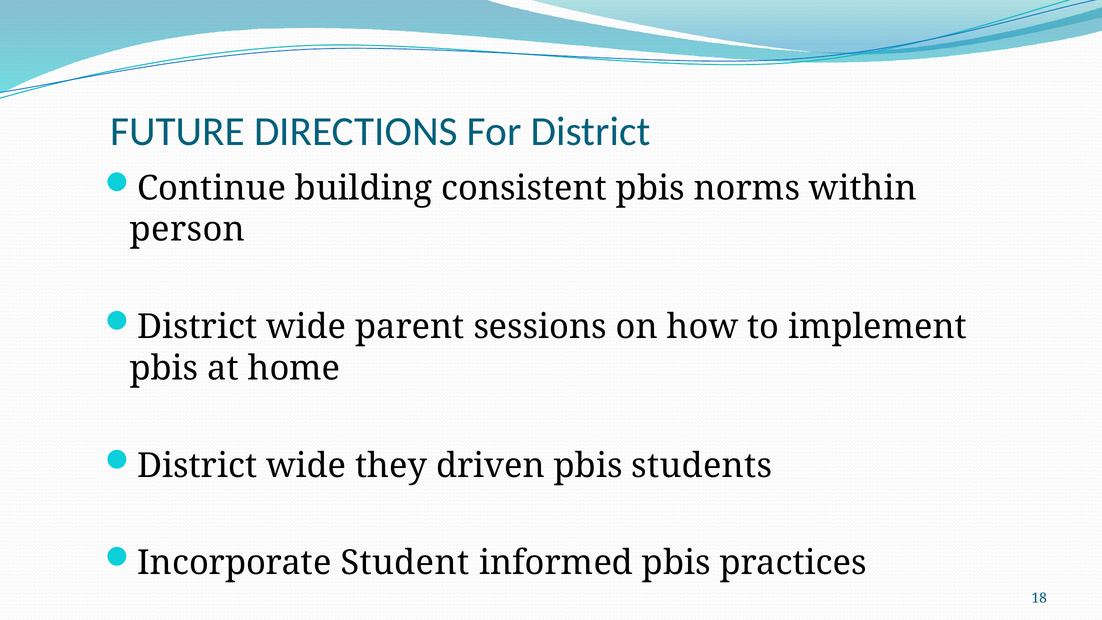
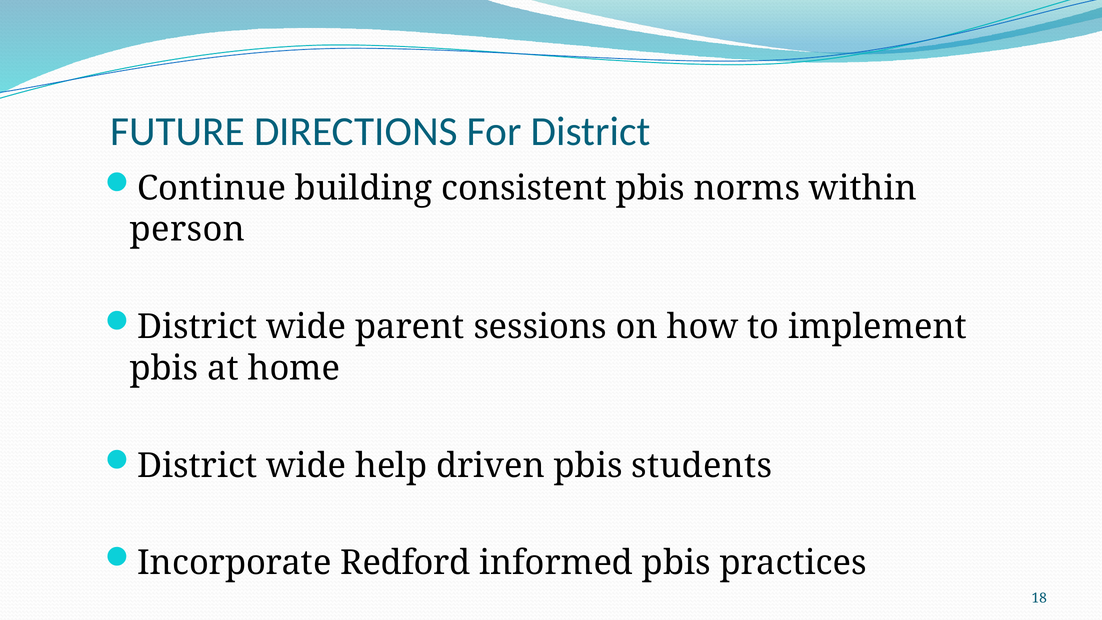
they: they -> help (391, 466)
Student: Student -> Redford (405, 563)
